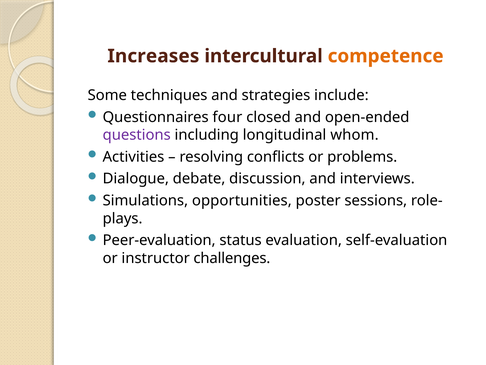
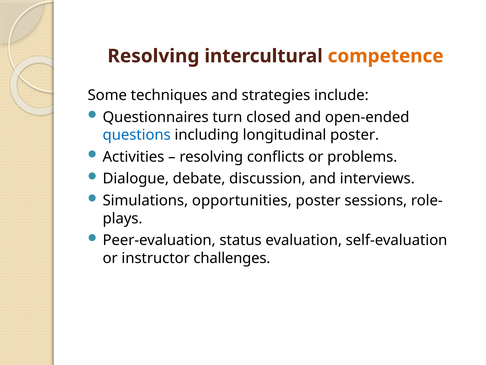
Increases: Increases -> Resolving (153, 56)
four: four -> turn (227, 117)
questions colour: purple -> blue (137, 135)
longitudinal whom: whom -> poster (355, 135)
